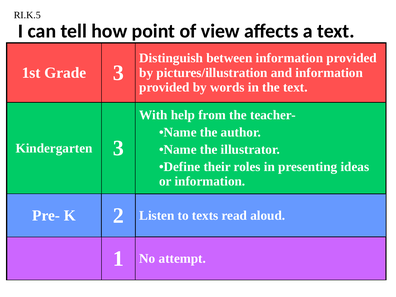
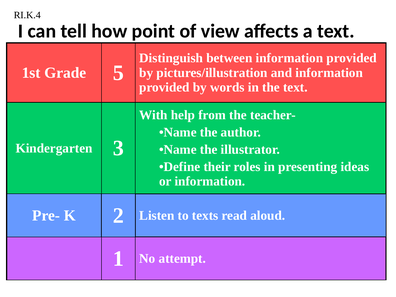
RI.K.5: RI.K.5 -> RI.K.4 (27, 15)
Grade 3: 3 -> 5 (118, 73)
